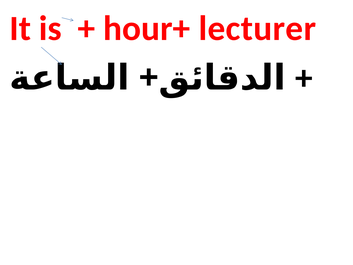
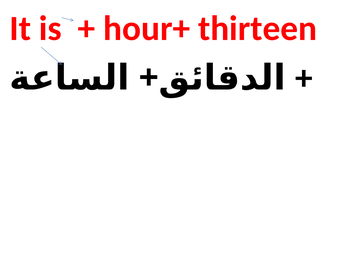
lecturer: lecturer -> thirteen (258, 28)
